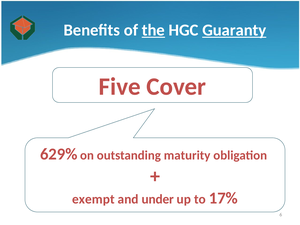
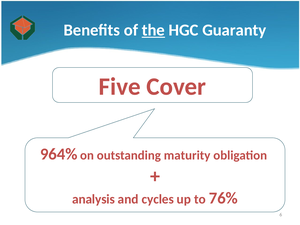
Guaranty underline: present -> none (234, 30)
629%: 629% -> 964% (59, 154)
exempt: exempt -> analysis (93, 199)
under: under -> cycles (158, 199)
17%: 17% -> 76% (223, 198)
